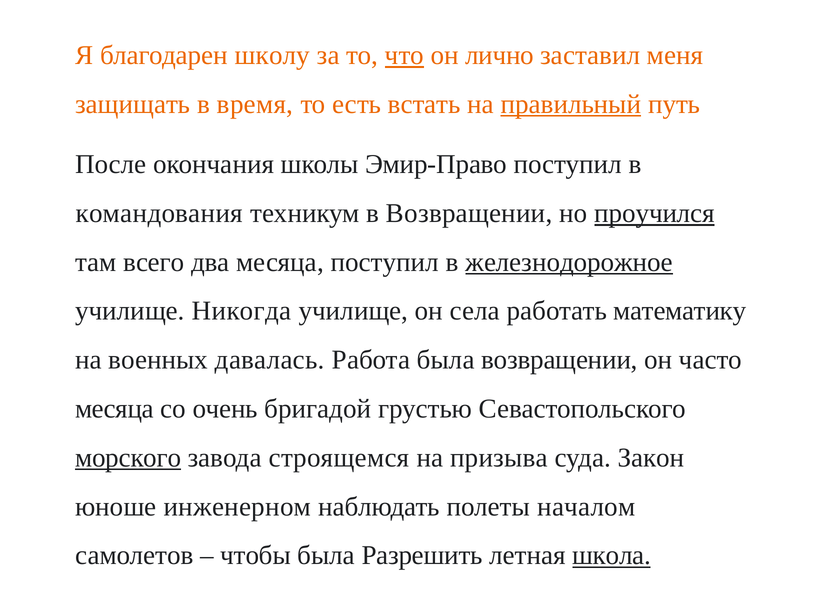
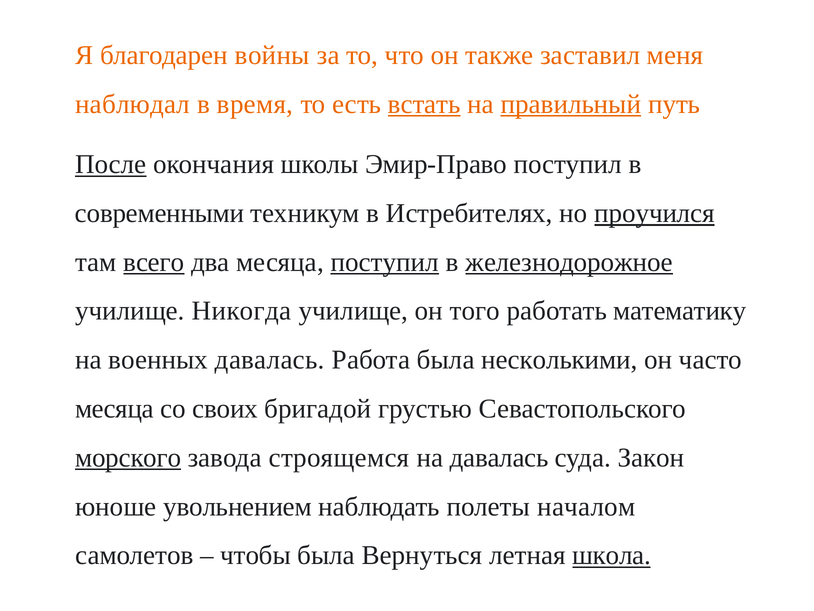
школу: школу -> войны (272, 55)
что underline: present -> none (404, 55)
лично: лично -> также (499, 55)
защищать: защищать -> наблюдал (133, 104)
встать underline: none -> present (424, 104)
После underline: none -> present (111, 164)
командования: командования -> современными (160, 213)
в Возвращении: Возвращении -> Истребителях (469, 213)
всего underline: none -> present (154, 262)
поступил underline: none -> present (385, 262)
села: села -> того (475, 311)
была возвращении: возвращении -> несколькими (559, 360)
очень: очень -> своих (225, 408)
на призыва: призыва -> давалась (499, 457)
инженерном: инженерном -> увольнением (238, 506)
Разрешить: Разрешить -> Вернуться (422, 555)
